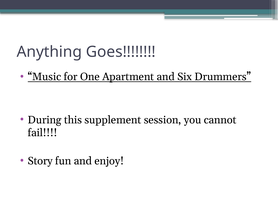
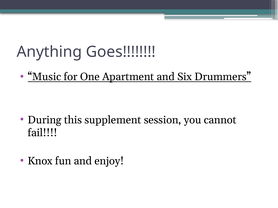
Story: Story -> Knox (40, 161)
